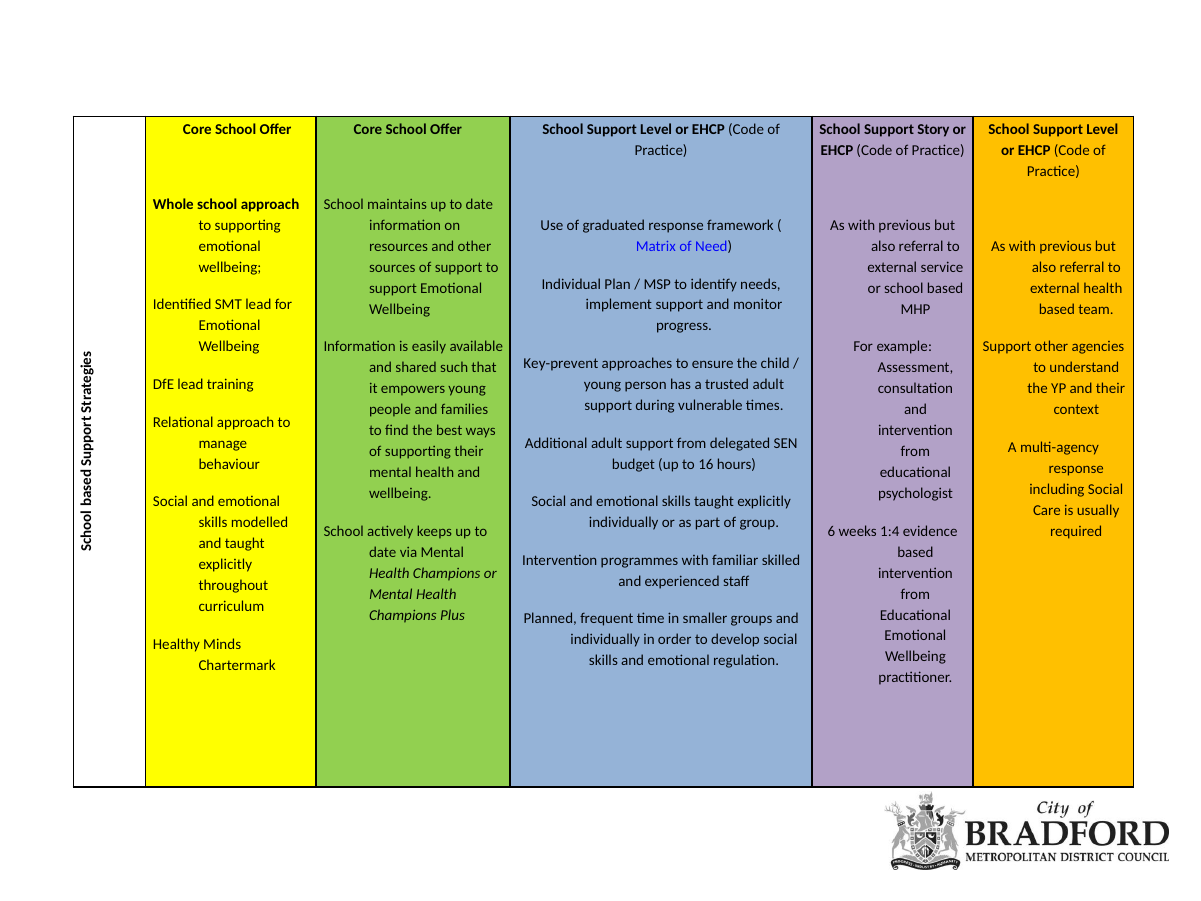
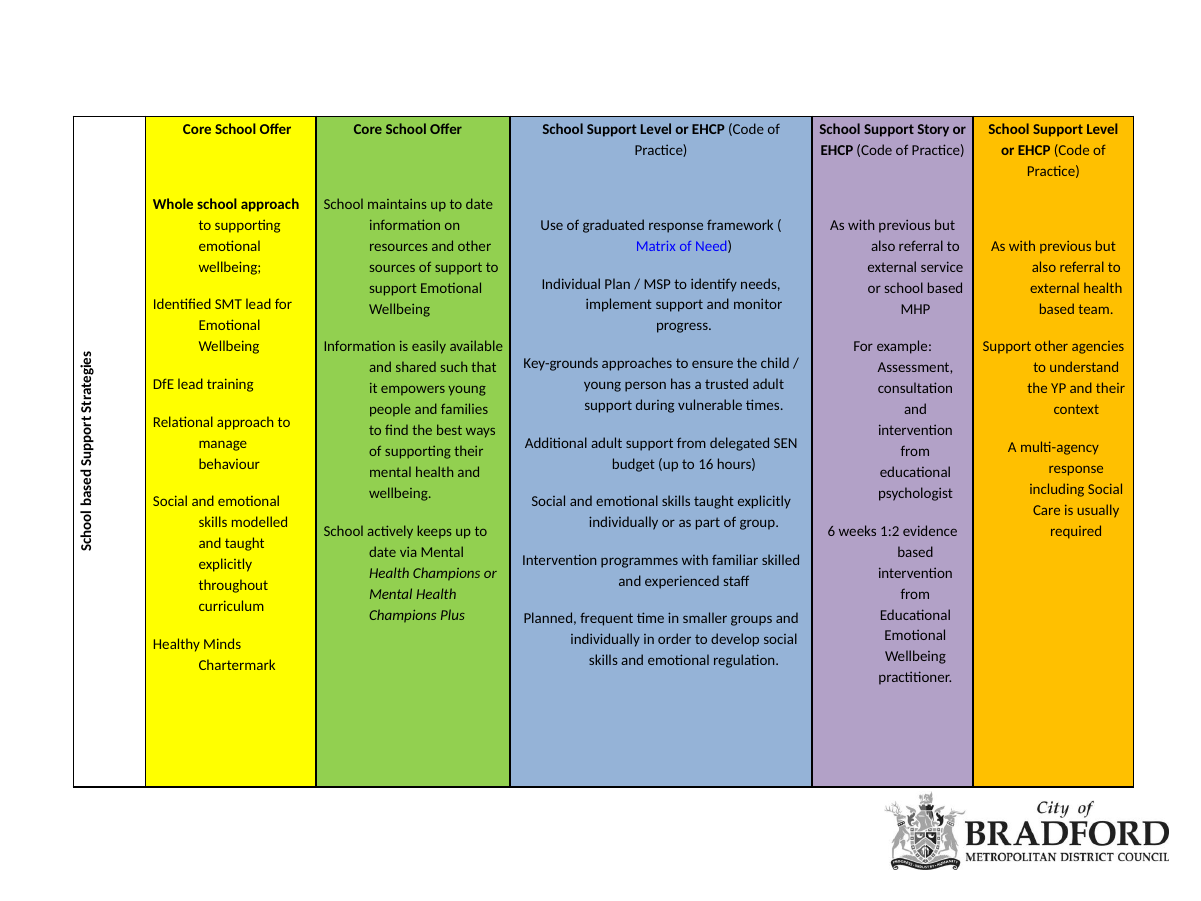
Key-prevent: Key-prevent -> Key-grounds (561, 364)
1:4: 1:4 -> 1:2 (890, 531)
